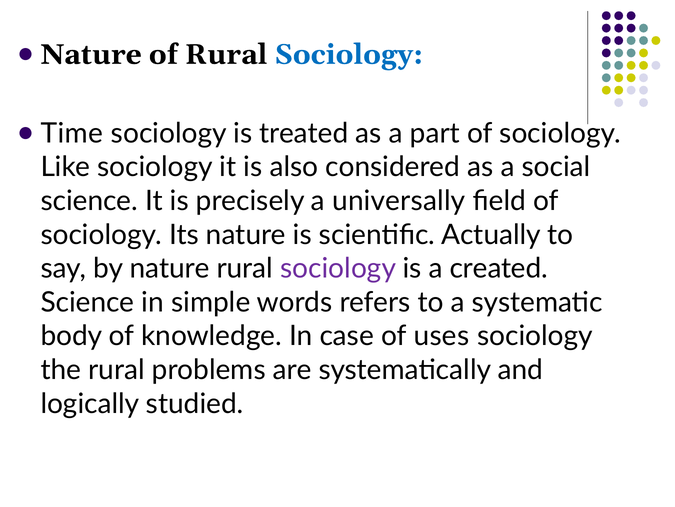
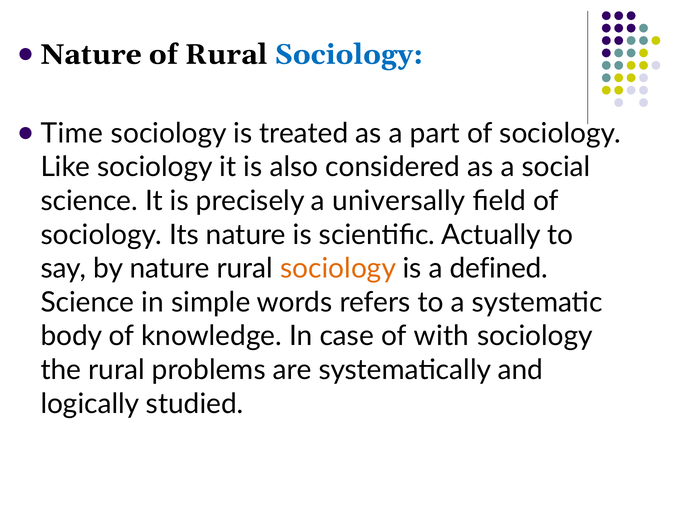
sociology colour: purple -> orange (338, 268)
created: created -> defined (499, 268)
uses: uses -> with (441, 336)
